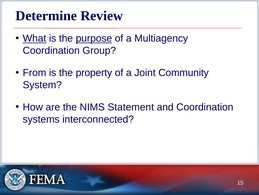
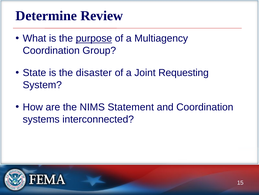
What underline: present -> none (34, 38)
From: From -> State (34, 73)
property: property -> disaster (94, 73)
Community: Community -> Requesting (184, 73)
